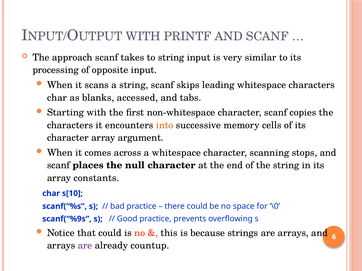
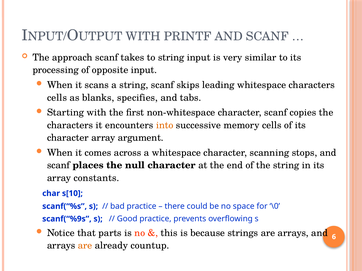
char: char -> cells (57, 98)
accessed: accessed -> specifies (137, 98)
that could: could -> parts (110, 233)
are colour: purple -> orange (85, 246)
